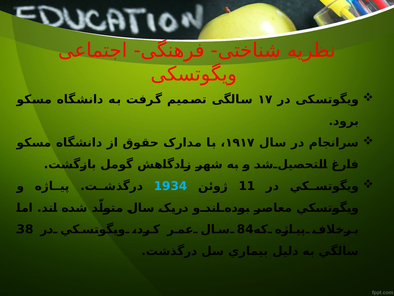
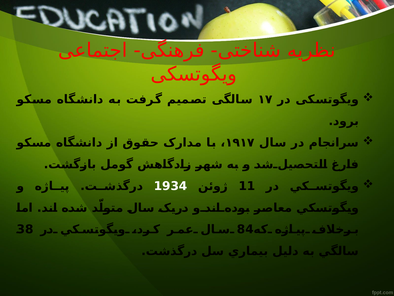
1934 colour: light blue -> white (171, 186)
